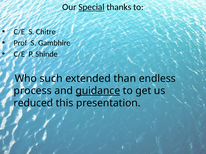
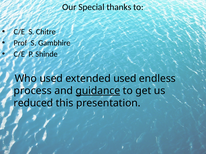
Special underline: present -> none (91, 7)
Who such: such -> used (51, 79)
extended than: than -> used (125, 79)
